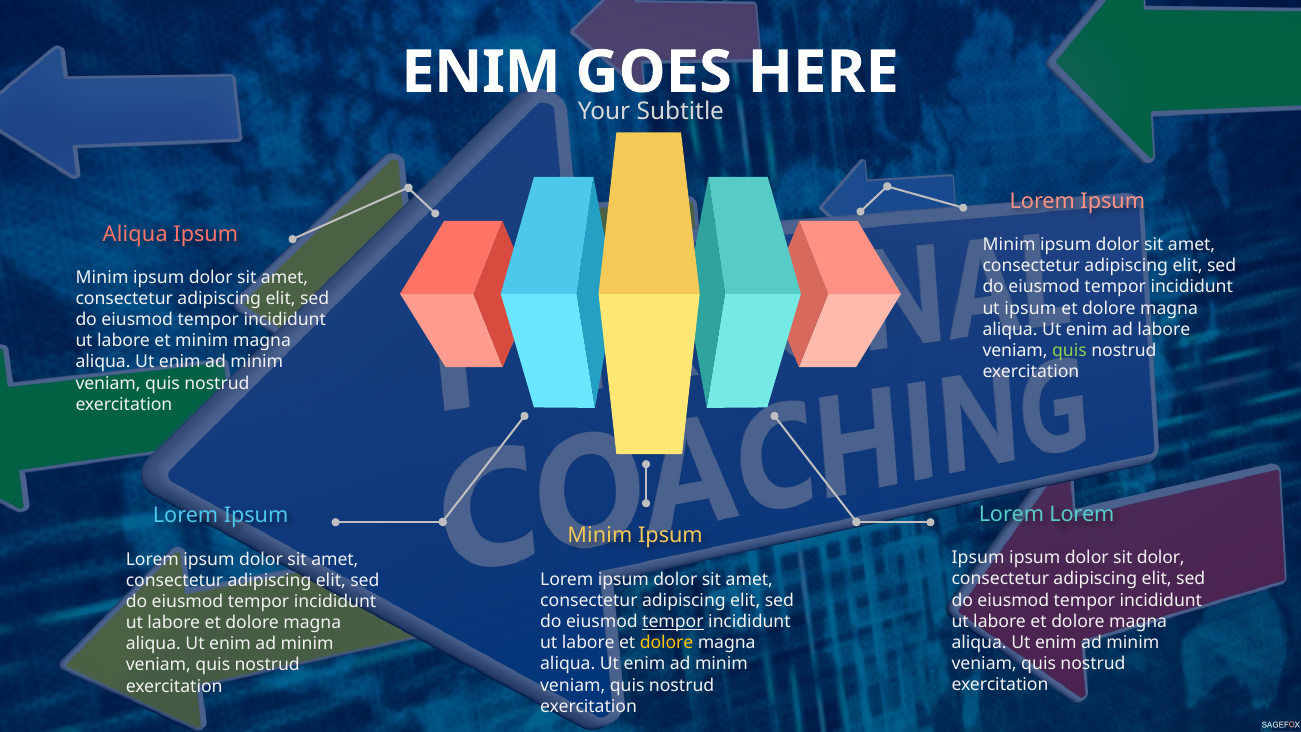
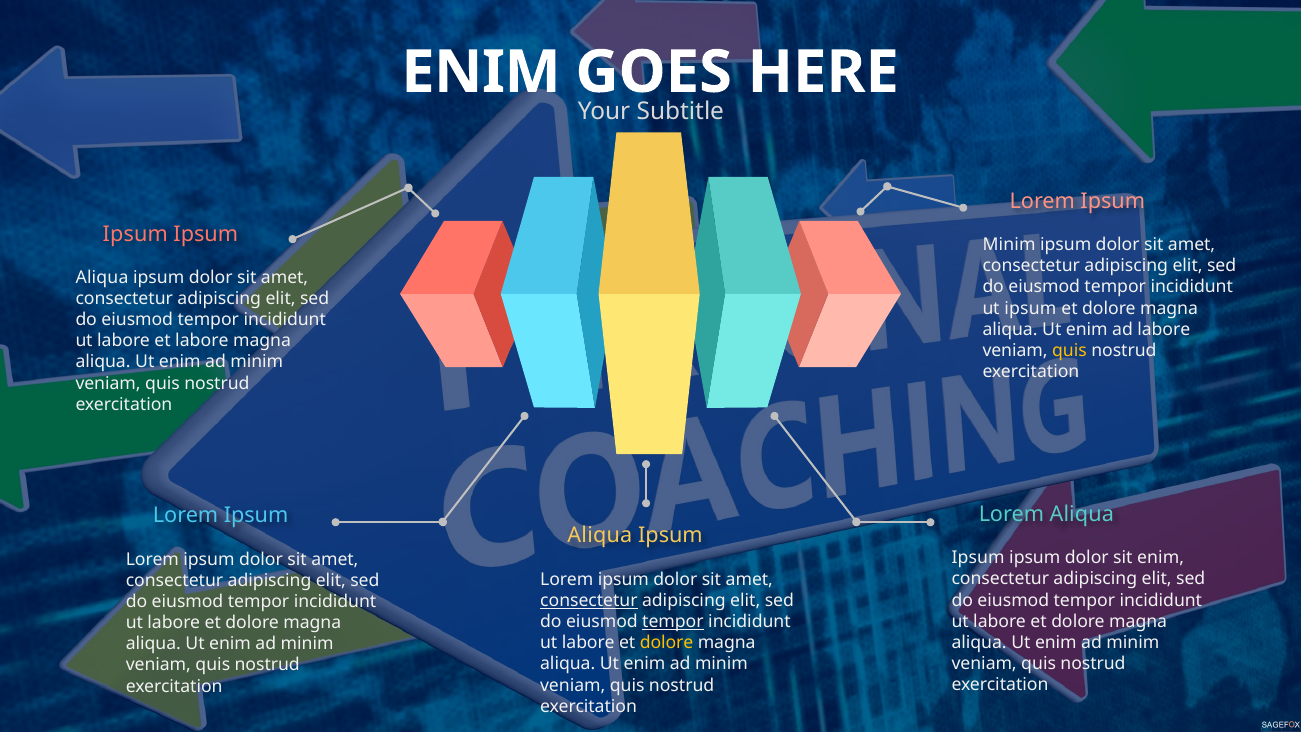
Aliqua: Aliqua -> Ipsum (135, 234)
Minim: Minim -> Aliqua (102, 277)
et minim: minim -> labore (202, 341)
quis colour: light green -> yellow (1070, 351)
Lorem: Lorem -> Aliqua (1082, 514)
Minim: Minim -> Aliqua (600, 536)
sit dolor: dolor -> enim (1161, 558)
consectetur underline: none -> present (589, 600)
